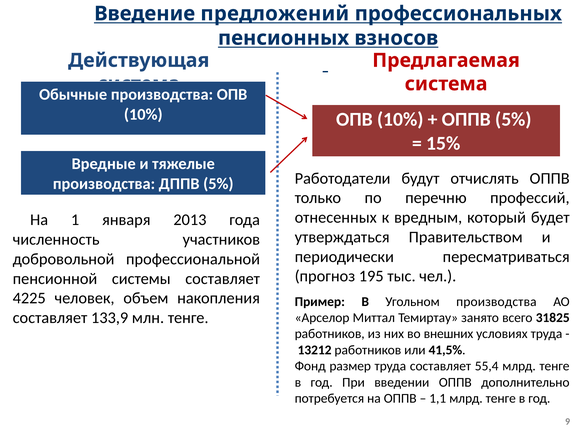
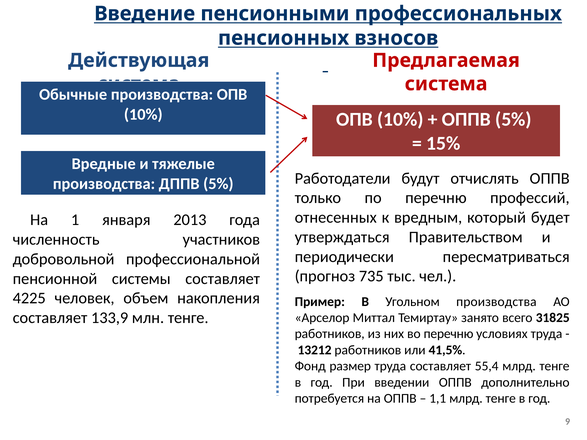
предложений: предложений -> пенсионными (275, 14)
195: 195 -> 735 (371, 276)
во внешних: внешних -> перечню (448, 334)
